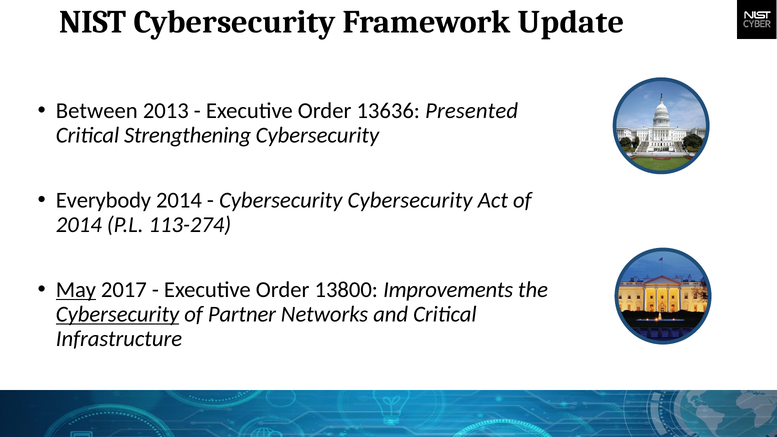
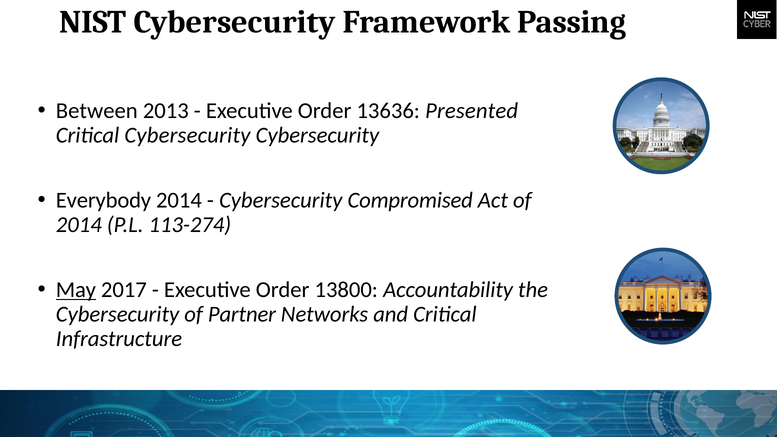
Update: Update -> Passing (572, 22)
Critical Strengthening: Strengthening -> Cybersecurity (187, 135)
Cybersecurity Cybersecurity: Cybersecurity -> Compromised (410, 200)
Improvements: Improvements -> Accountability (448, 290)
Cybersecurity underline: present -> none (118, 314)
